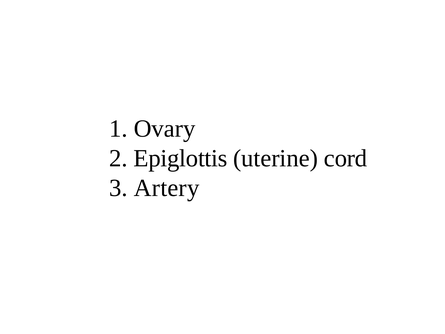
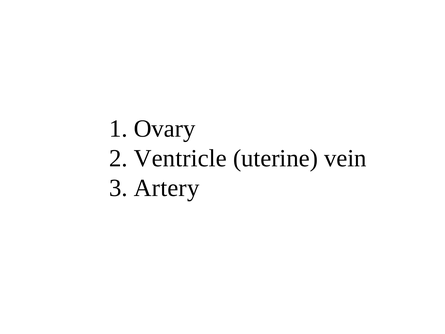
Epiglottis: Epiglottis -> Ventricle (180, 158)
cord: cord -> vein (345, 158)
